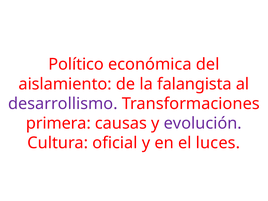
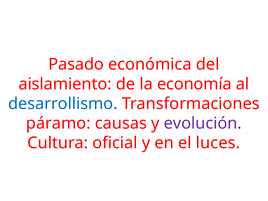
Político: Político -> Pasado (76, 64)
falangista: falangista -> economía (194, 84)
desarrollismo colour: purple -> blue (63, 104)
primera: primera -> páramo (58, 123)
